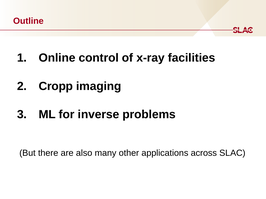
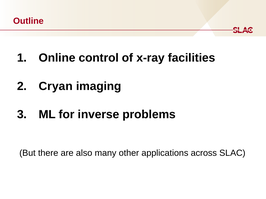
Cropp: Cropp -> Cryan (56, 86)
